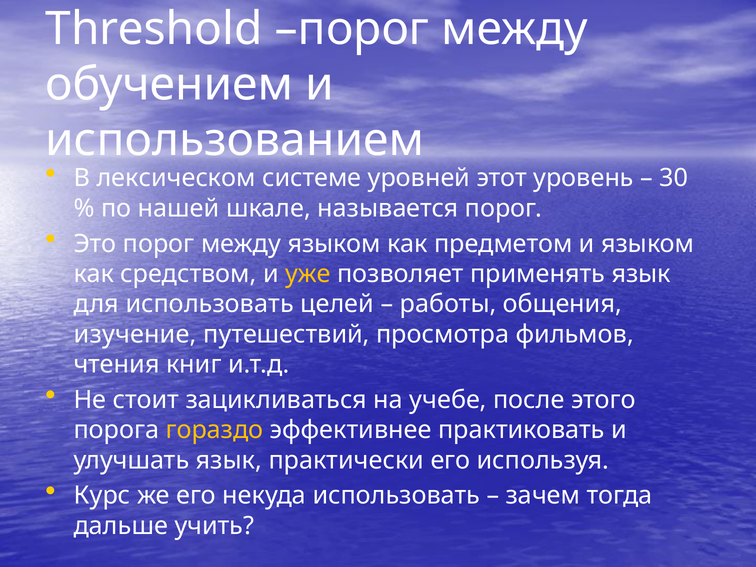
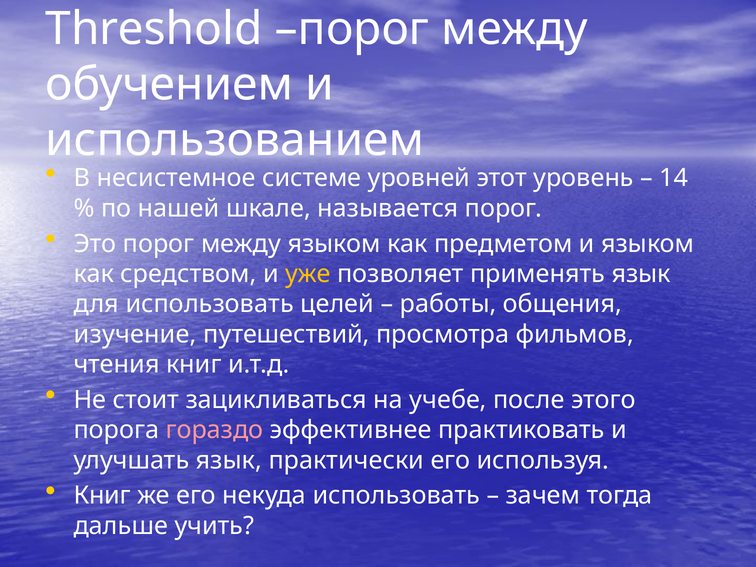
лексическом: лексическом -> несистемное (176, 178)
30: 30 -> 14 (674, 178)
гораздо colour: yellow -> pink (215, 430)
Курс: Курс -> Книг (102, 496)
